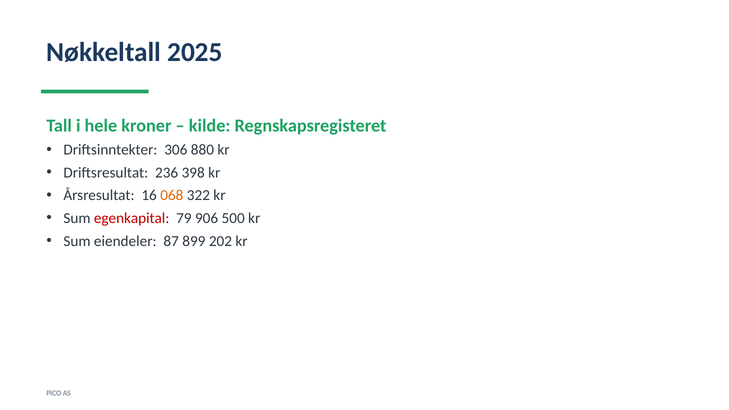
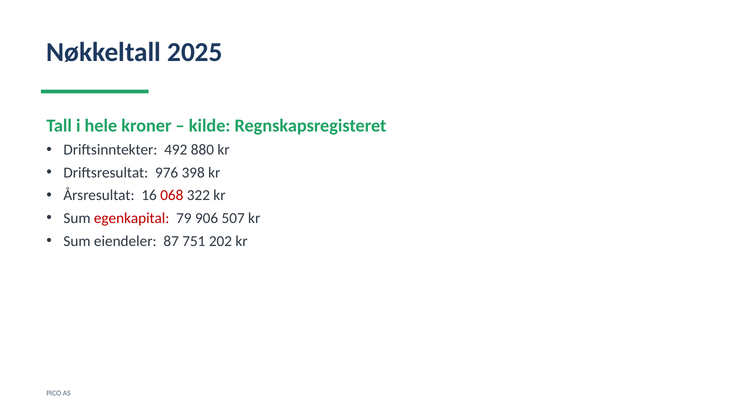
306: 306 -> 492 (176, 150)
236: 236 -> 976 (167, 173)
068 colour: orange -> red (172, 195)
500: 500 -> 507 (233, 218)
899: 899 -> 751 (194, 241)
